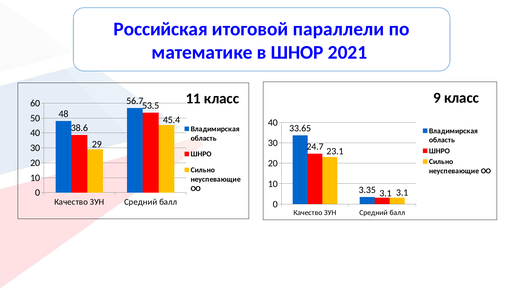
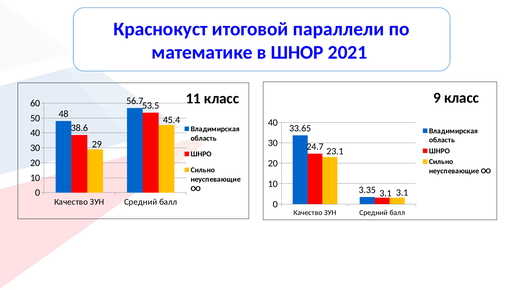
Российская: Российская -> Краснокуст (161, 29)
